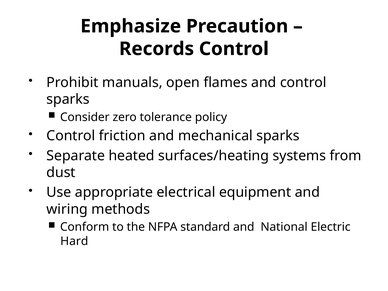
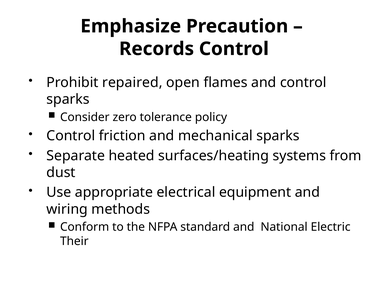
manuals: manuals -> repaired (132, 82)
Hard: Hard -> Their (74, 241)
